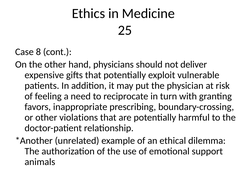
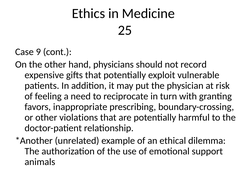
8: 8 -> 9 (38, 52)
deliver: deliver -> record (194, 65)
